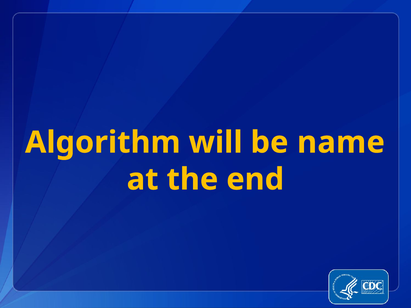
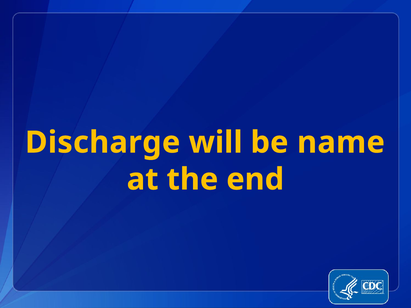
Algorithm: Algorithm -> Discharge (103, 143)
